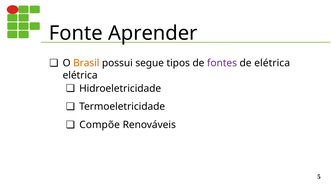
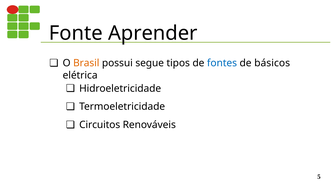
fontes colour: purple -> blue (222, 63)
de elétrica: elétrica -> básicos (272, 63)
Compõe: Compõe -> Circuitos (100, 125)
